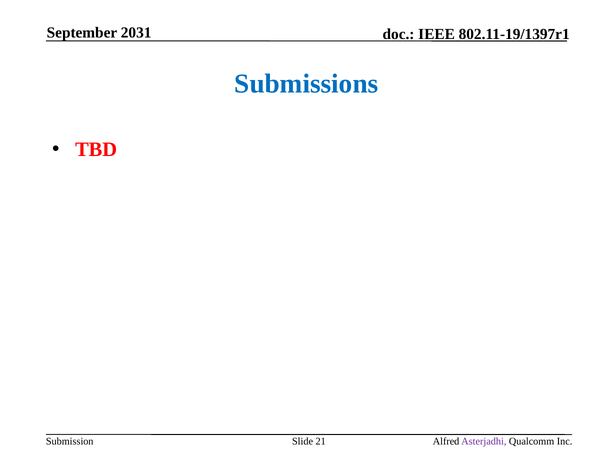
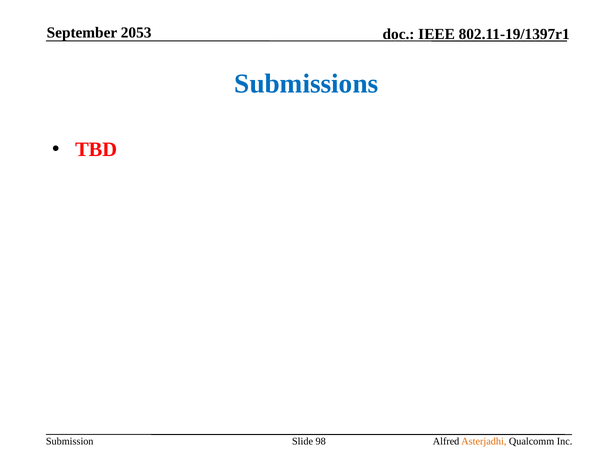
2031: 2031 -> 2053 (136, 32)
21: 21 -> 98 (321, 441)
Asterjadhi colour: purple -> orange (484, 441)
